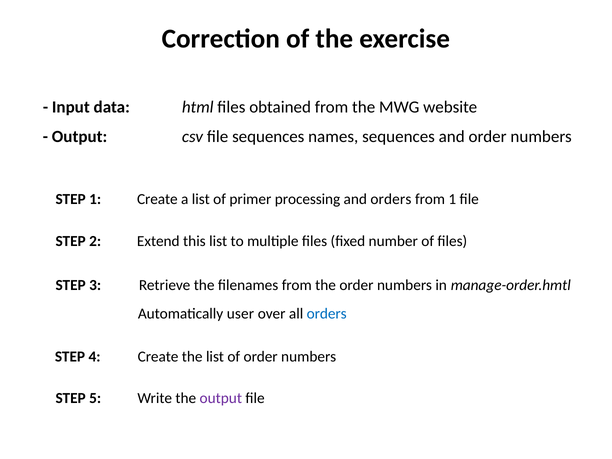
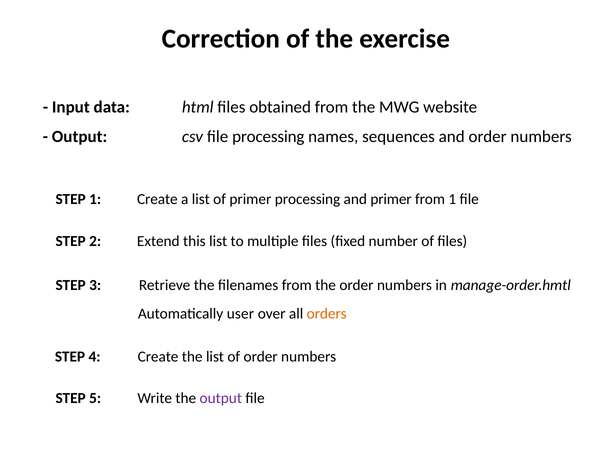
file sequences: sequences -> processing (268, 137)
and orders: orders -> primer (391, 199)
orders colour: blue -> orange (327, 314)
